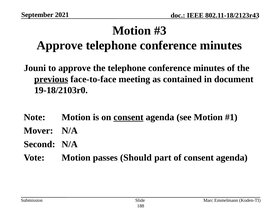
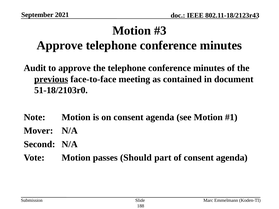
Jouni: Jouni -> Audit (35, 68)
19-18/2103r0: 19-18/2103r0 -> 51-18/2103r0 (61, 90)
consent underline: present -> none (128, 117)
